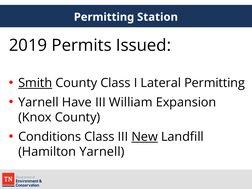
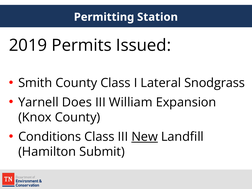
Smith underline: present -> none (35, 83)
Lateral Permitting: Permitting -> Snodgrass (215, 83)
Have: Have -> Does (77, 102)
Hamilton Yarnell: Yarnell -> Submit (102, 152)
